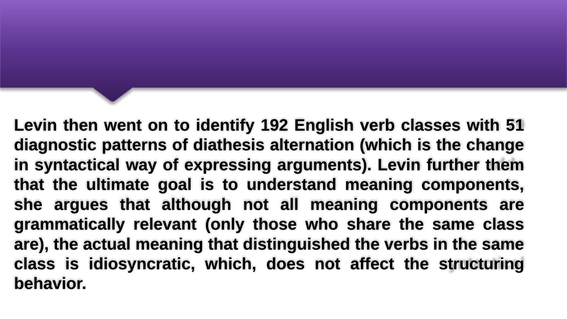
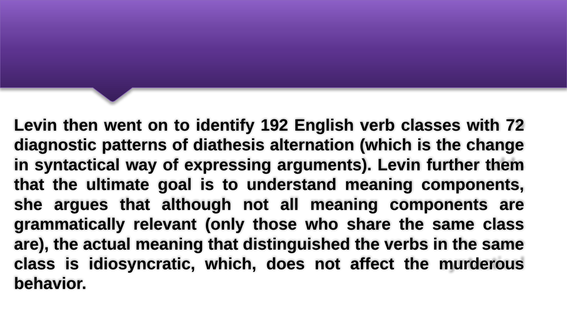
51: 51 -> 72 (515, 125)
structuring: structuring -> murderous (481, 264)
